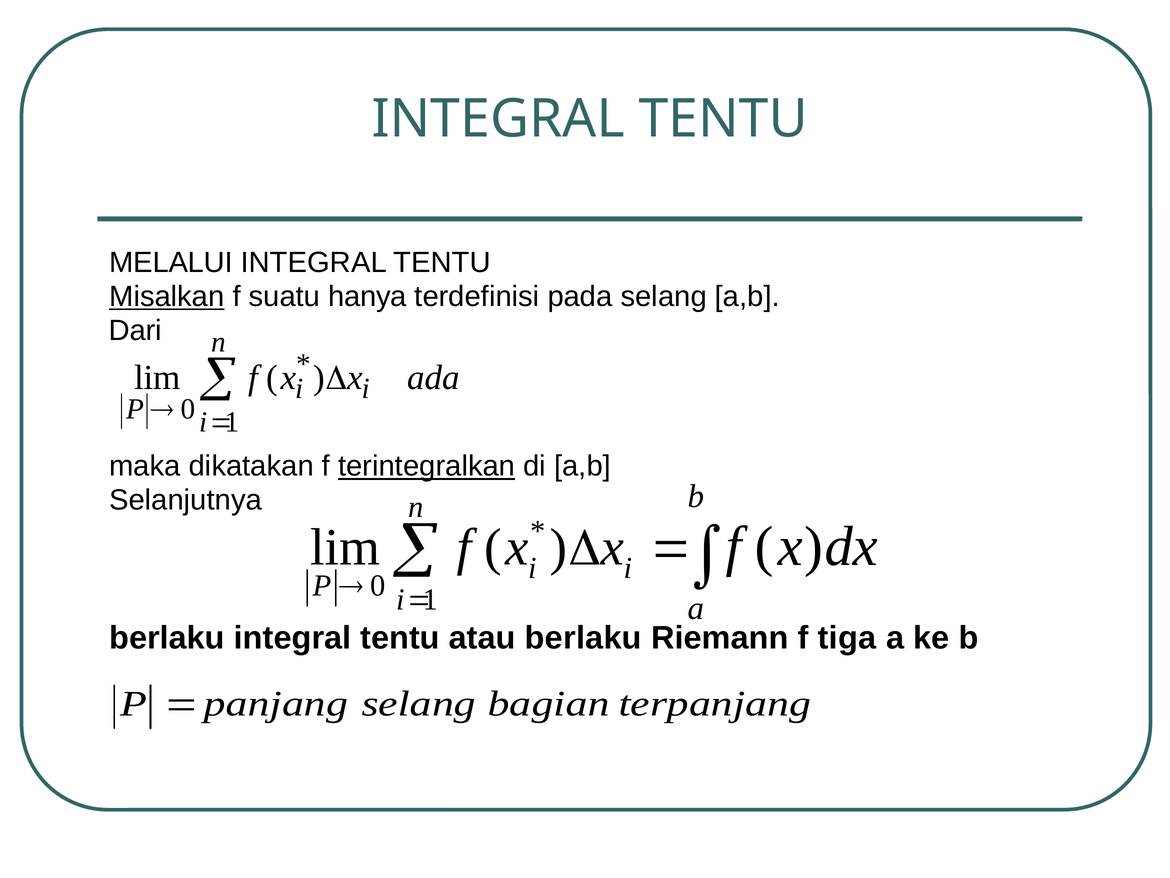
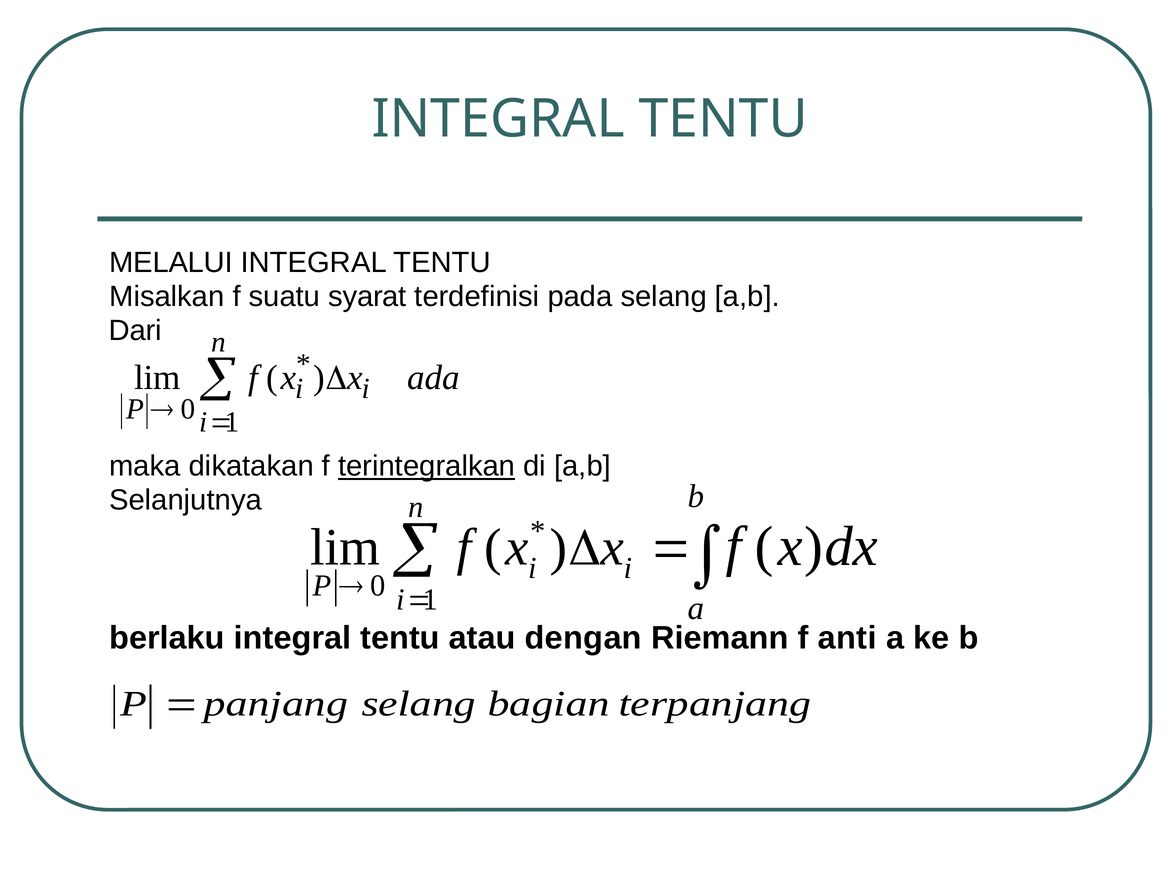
Misalkan underline: present -> none (167, 296)
hanya: hanya -> syarat (367, 296)
atau berlaku: berlaku -> dengan (583, 638)
tiga: tiga -> anti (847, 638)
